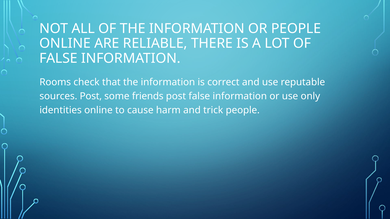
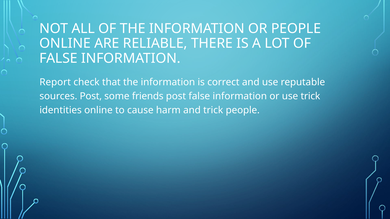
Rooms: Rooms -> Report (55, 82)
use only: only -> trick (310, 96)
